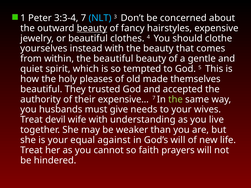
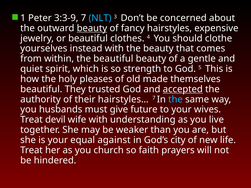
3:3-4: 3:3-4 -> 3:3-9 (66, 18)
tempted: tempted -> strength (142, 69)
accepted underline: none -> present (183, 89)
expensive…: expensive… -> hairstyles… (123, 99)
the colour: light green -> light blue (175, 99)
needs: needs -> future (144, 110)
God’s will: will -> city (178, 140)
cannot: cannot -> church (109, 150)
